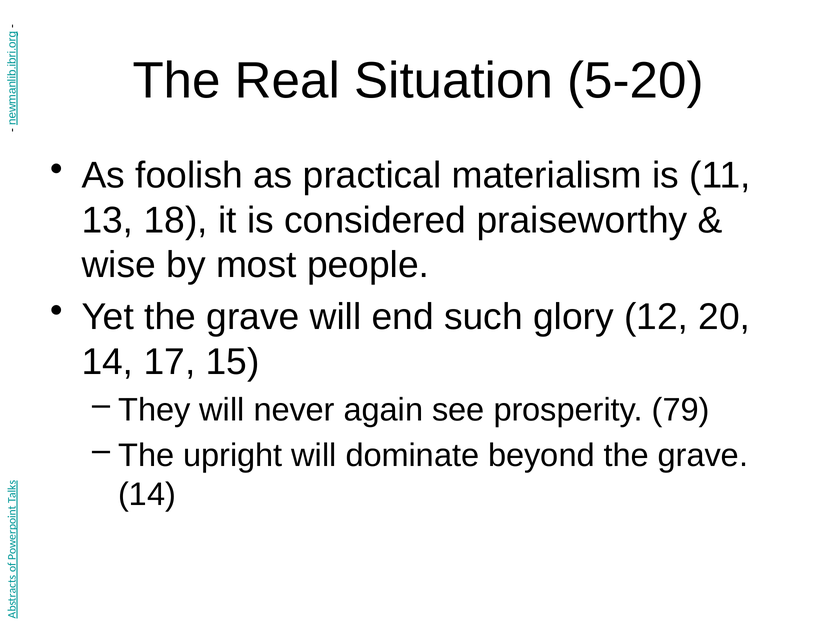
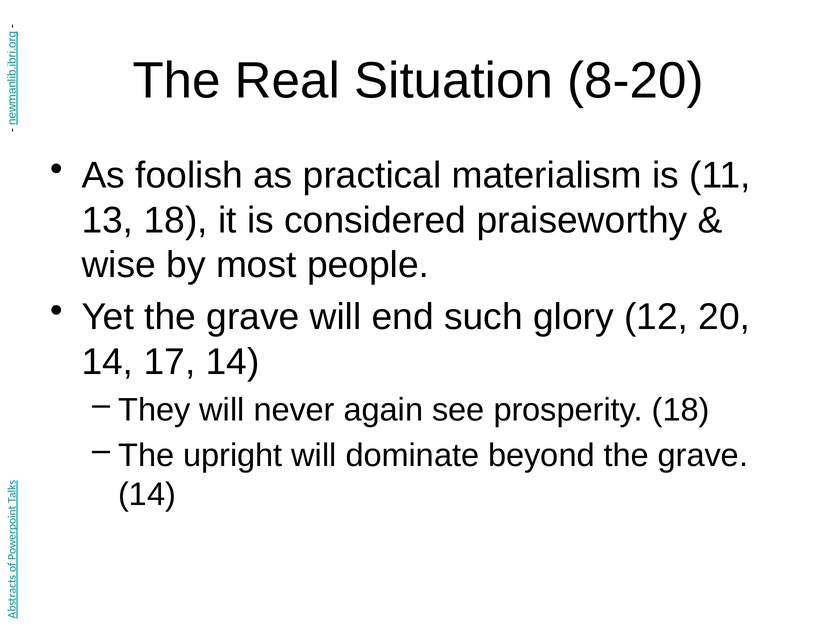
5-20: 5-20 -> 8-20 (635, 81)
17 15: 15 -> 14 (233, 362)
prosperity 79: 79 -> 18 (681, 410)
